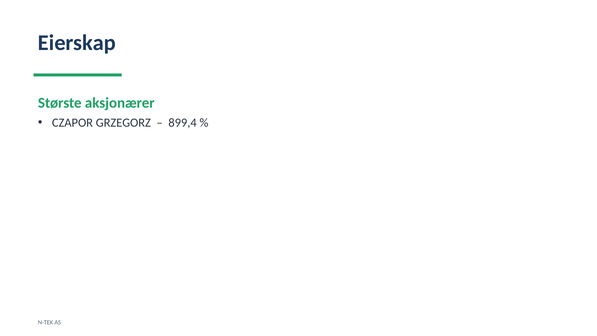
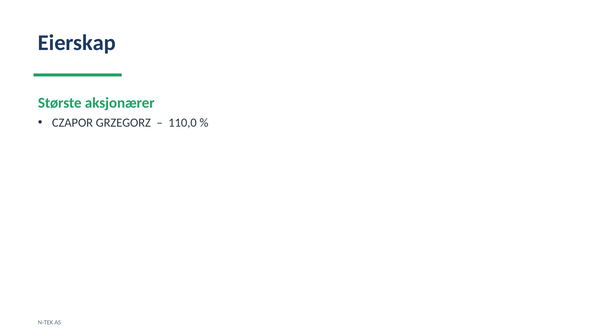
899,4: 899,4 -> 110,0 (183, 123)
